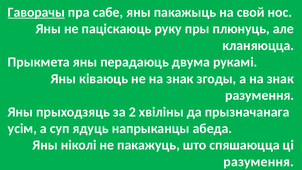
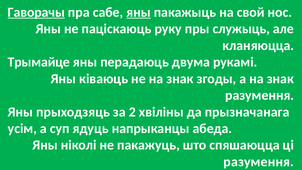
яны underline: none -> present (139, 12)
плюнуць: плюнуць -> служыць (241, 29)
Прыкмета: Прыкмета -> Трымайце (39, 62)
